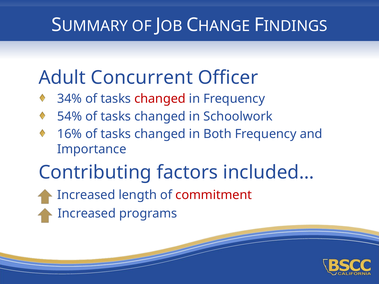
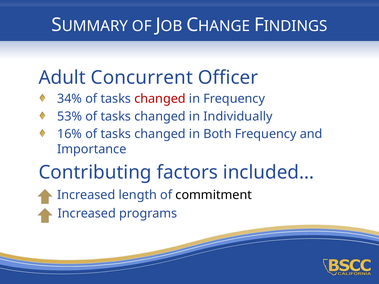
54%: 54% -> 53% (70, 116)
Schoolwork: Schoolwork -> Individually (238, 116)
commitment colour: red -> black (214, 195)
